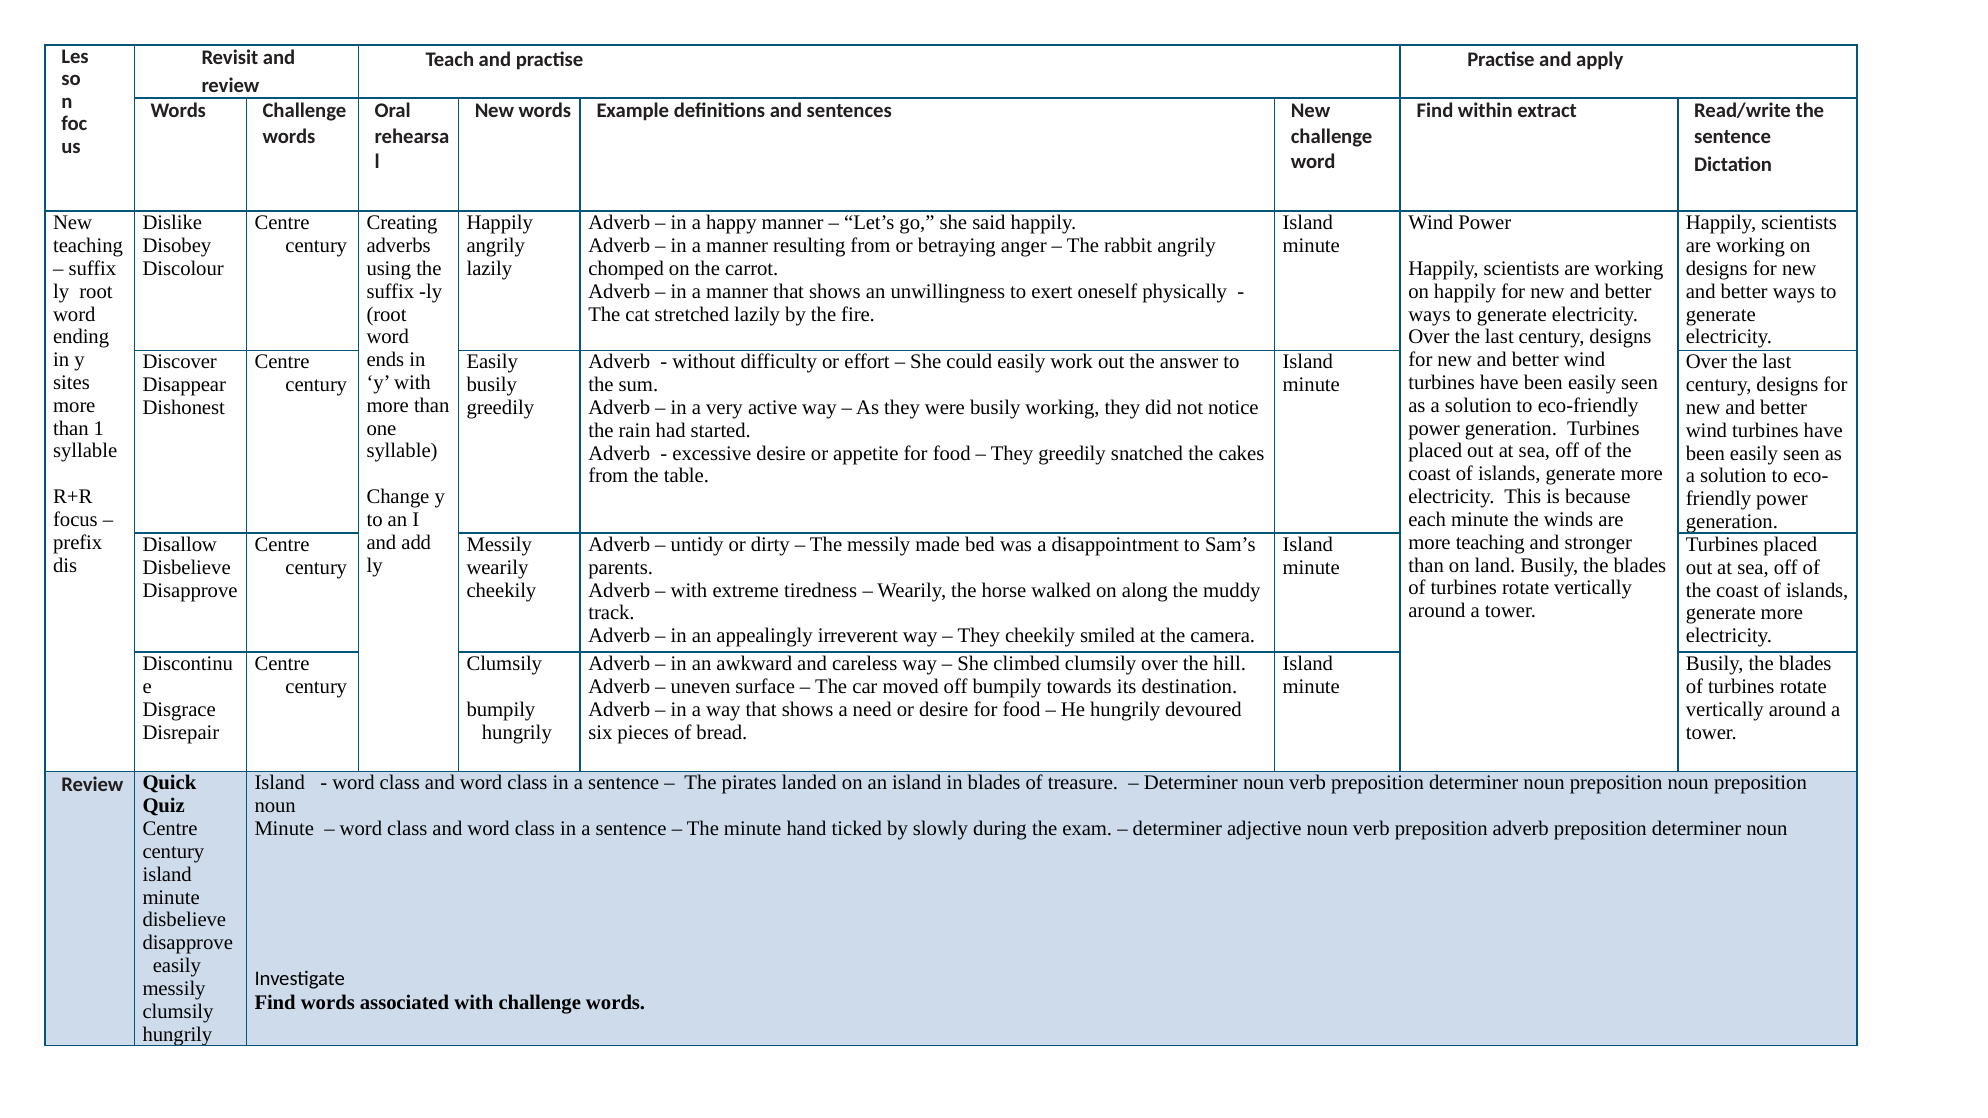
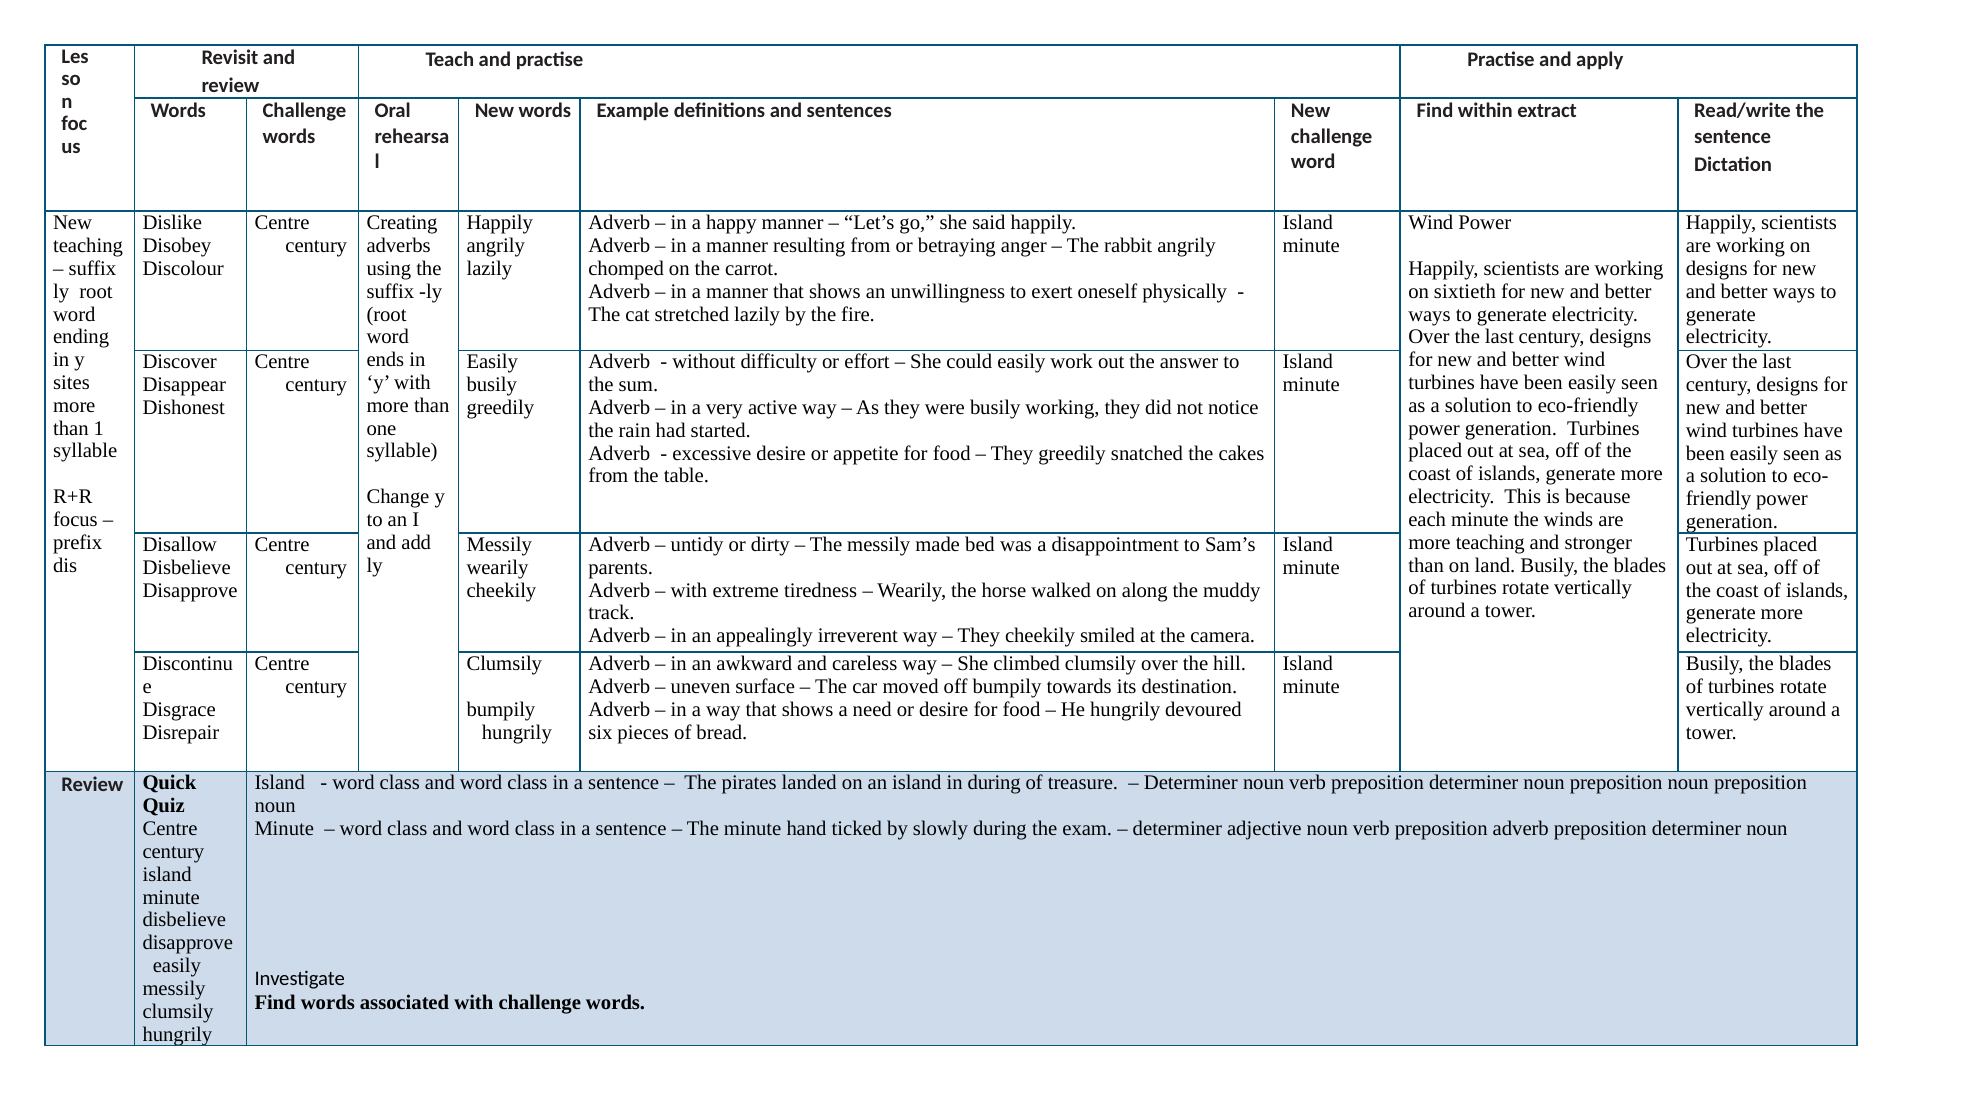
on happily: happily -> sixtieth (1465, 291)
in blades: blades -> during (994, 783)
